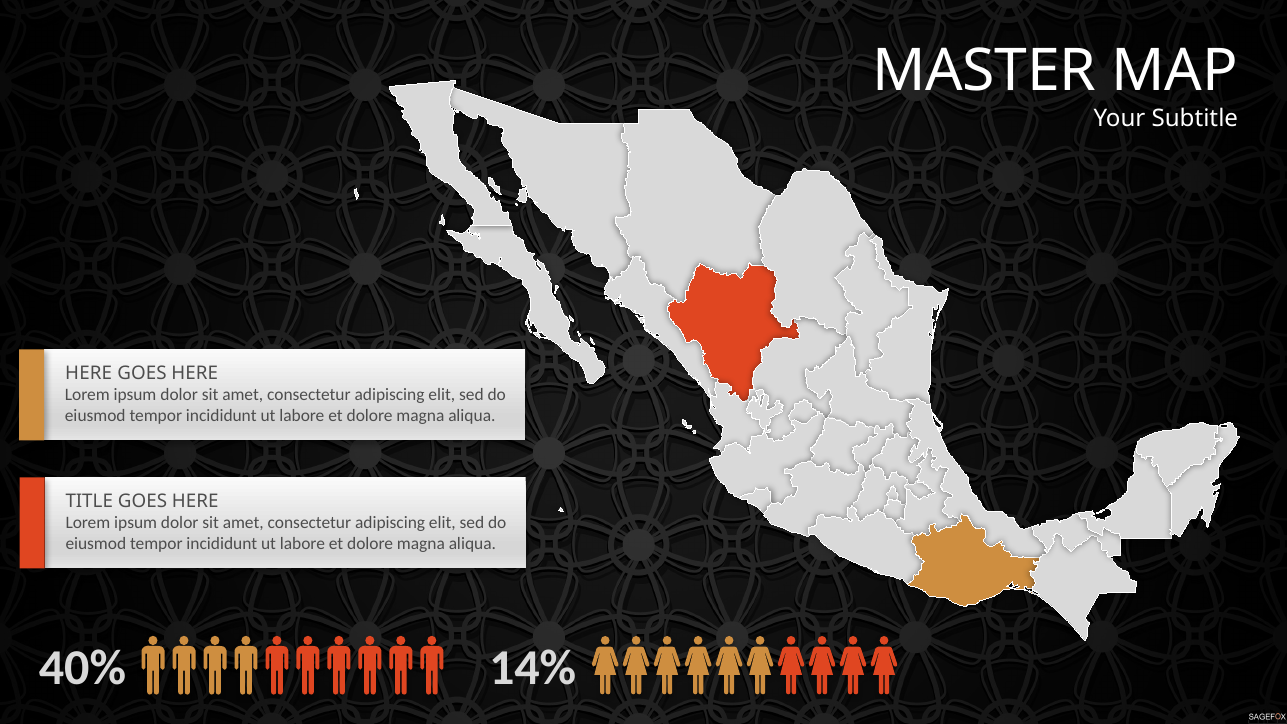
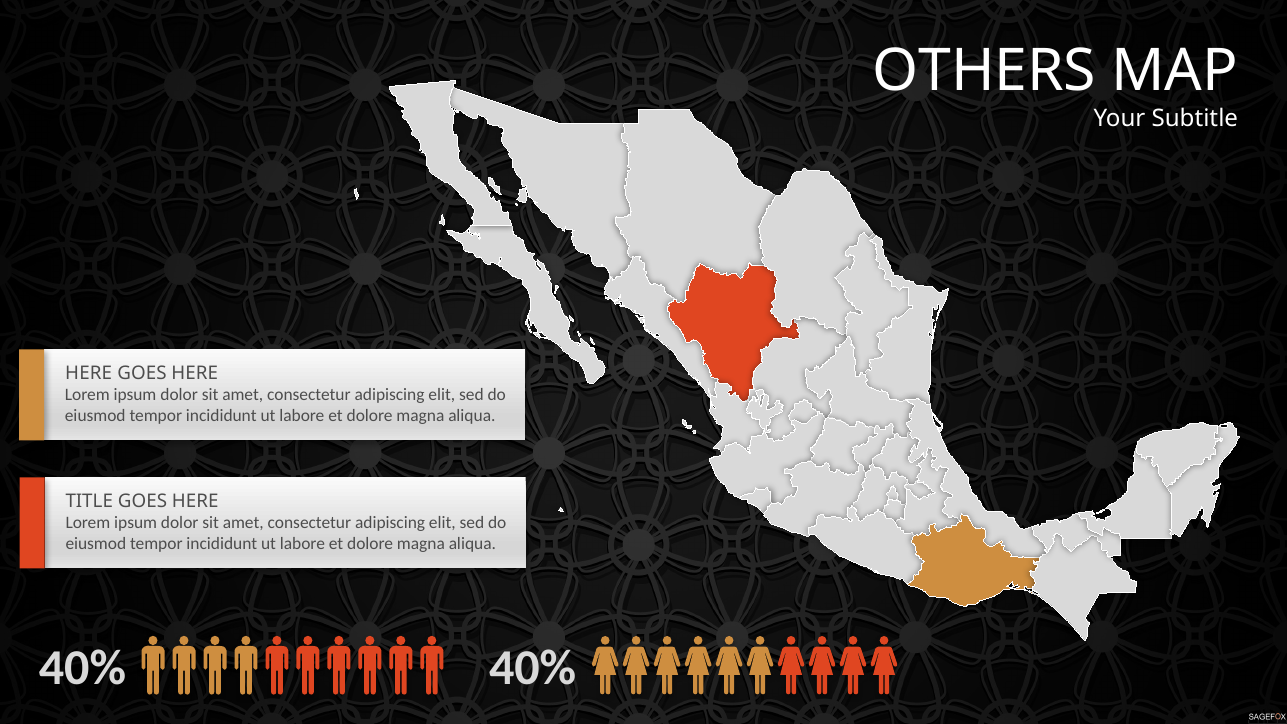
MASTER: MASTER -> OTHERS (984, 71)
40% 14%: 14% -> 40% (533, 668)
